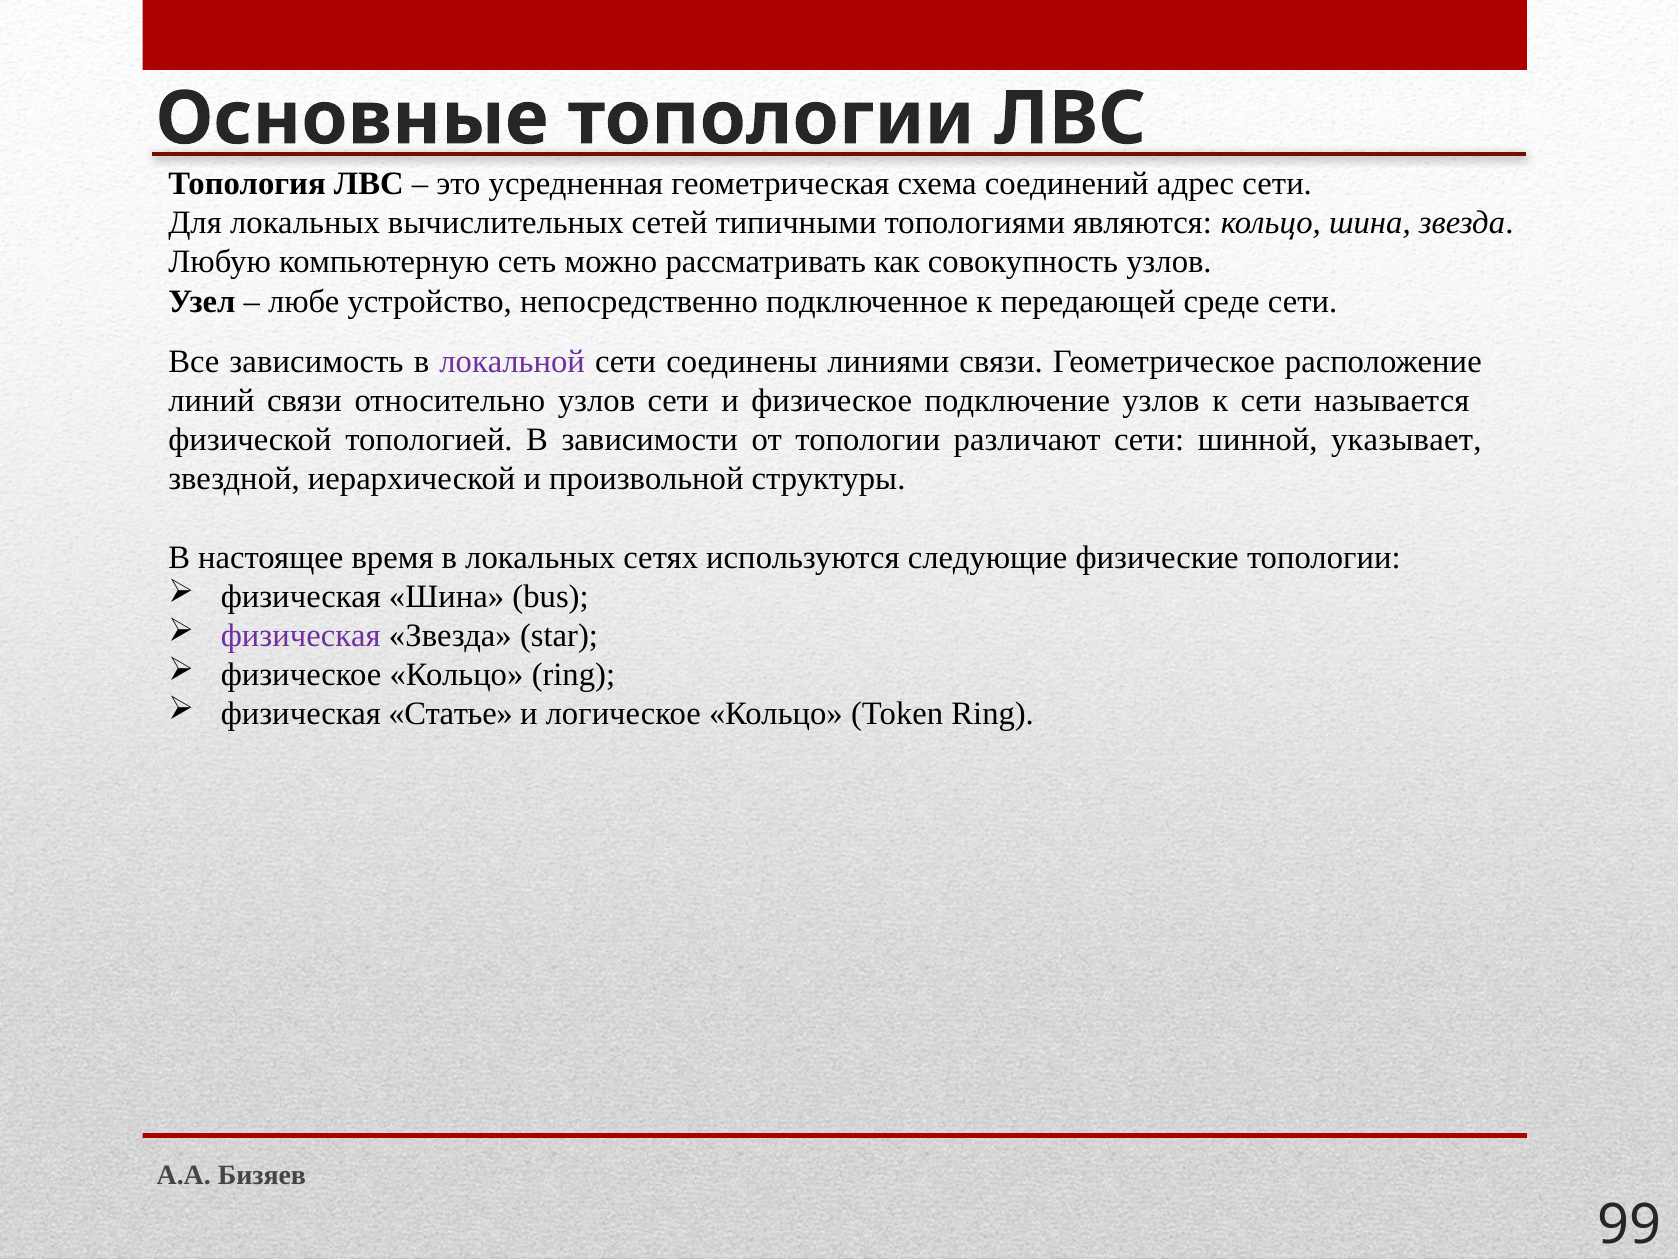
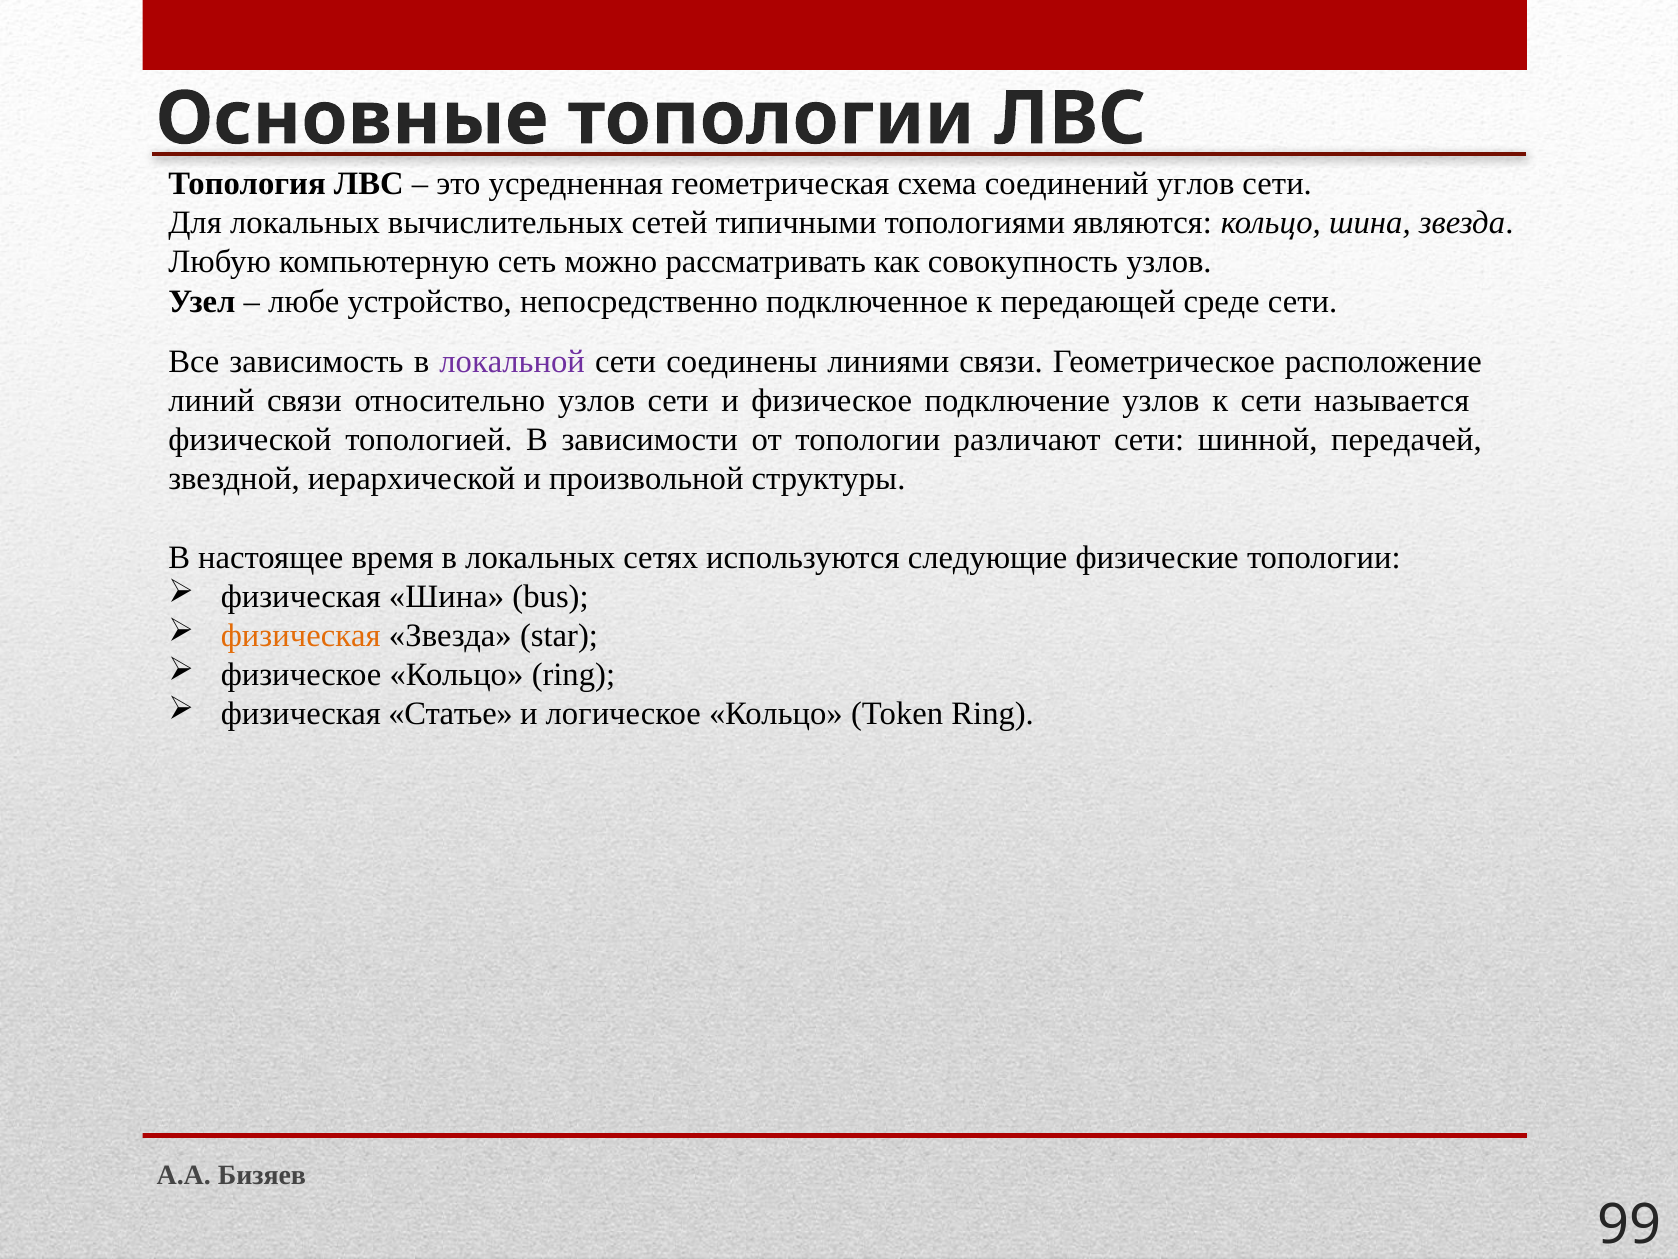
адрес: адрес -> углов (1196, 184)
указывает: указывает -> передачей (1406, 440)
физическая colour: purple -> orange (301, 636)
